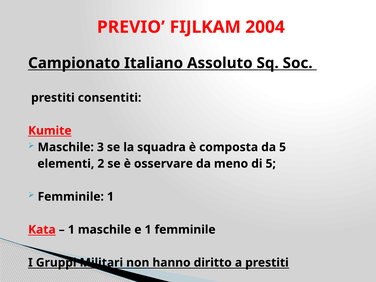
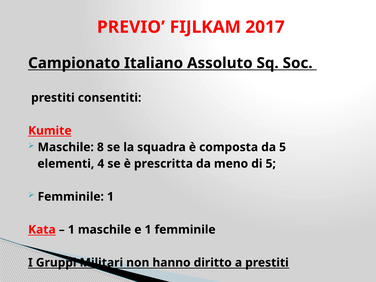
2004: 2004 -> 2017 (265, 27)
3: 3 -> 8 (100, 147)
2: 2 -> 4 (101, 164)
osservare: osservare -> prescritta (163, 164)
